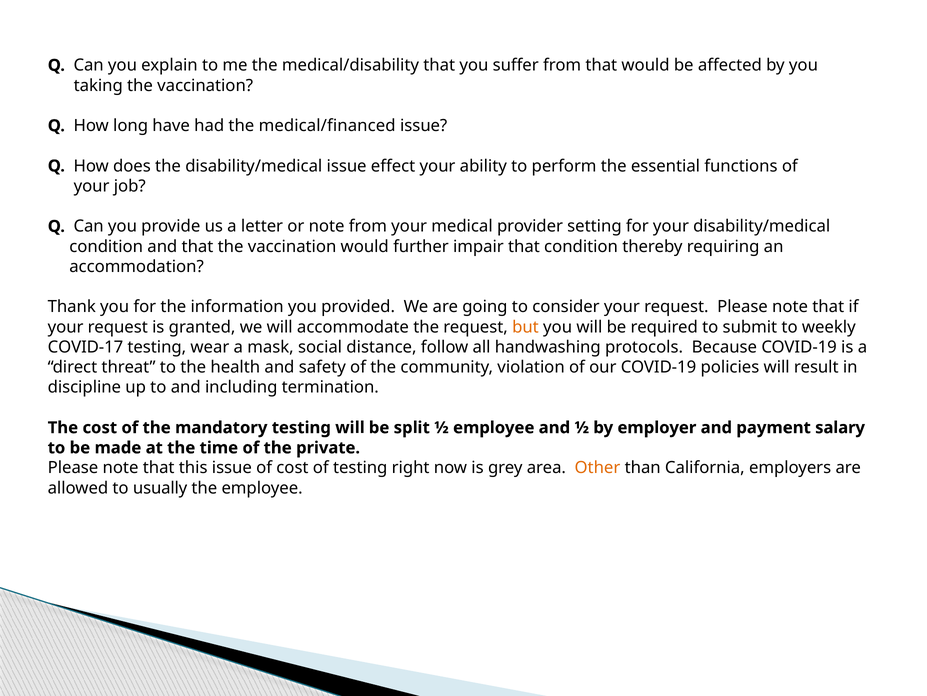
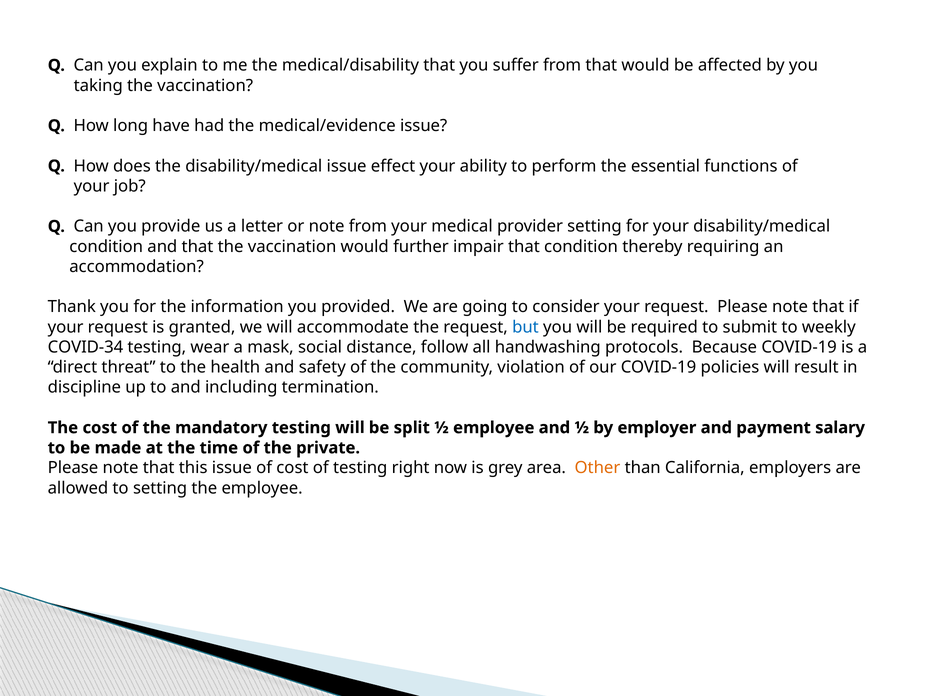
medical/financed: medical/financed -> medical/evidence (327, 126)
but colour: orange -> blue (525, 327)
COVID-17: COVID-17 -> COVID-34 (85, 347)
to usually: usually -> setting (160, 488)
